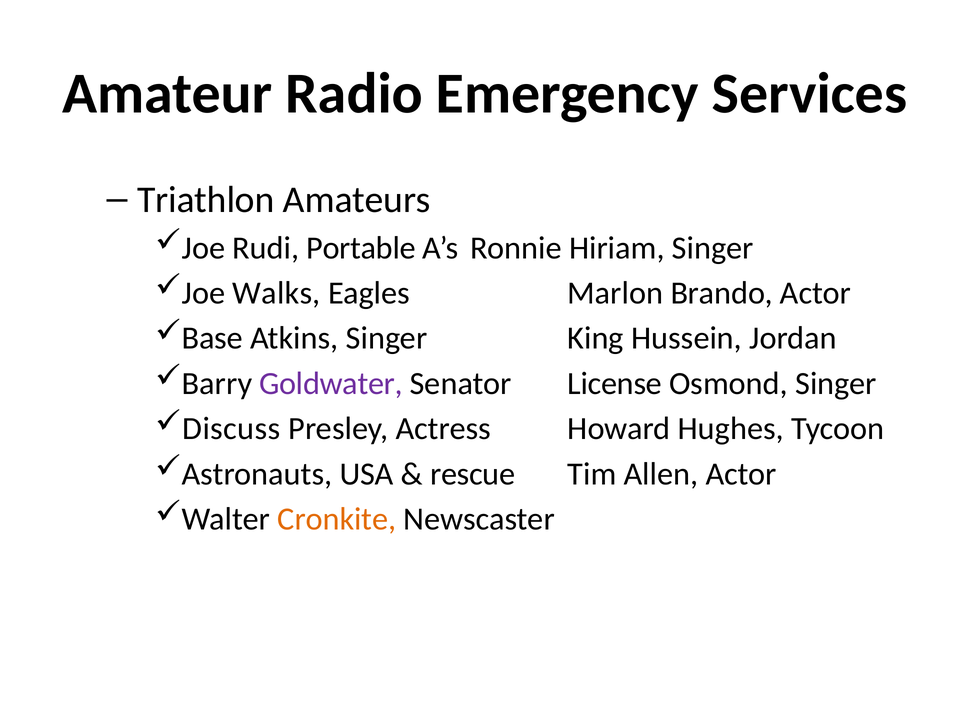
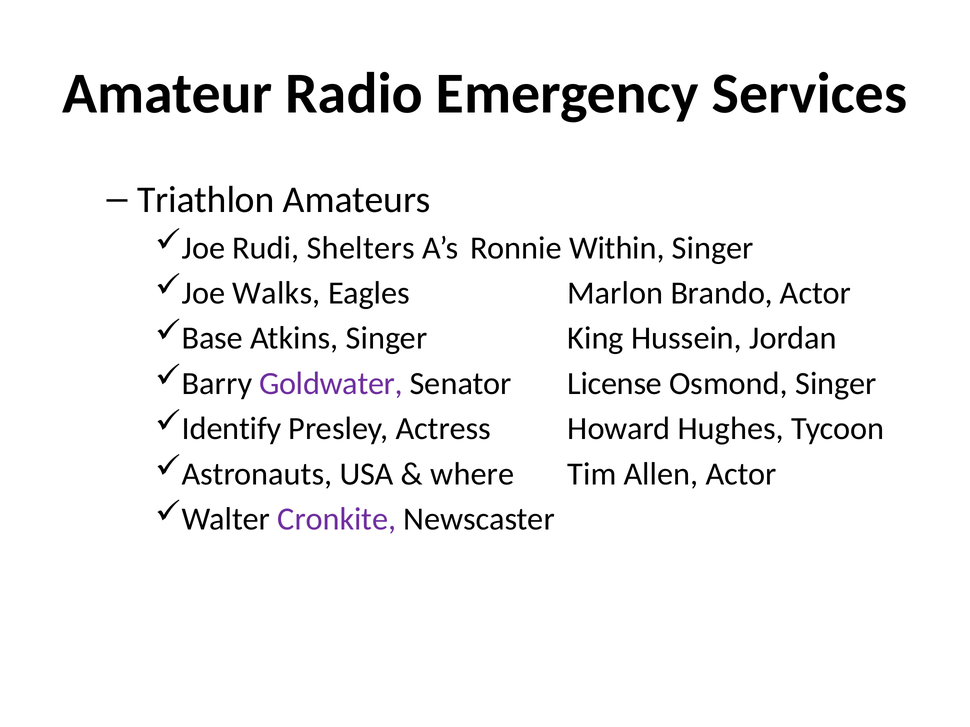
Portable: Portable -> Shelters (361, 248)
Hiriam: Hiriam -> Within (617, 248)
Discuss: Discuss -> Identify (232, 429)
rescue: rescue -> where (472, 474)
Cronkite colour: orange -> purple (337, 520)
